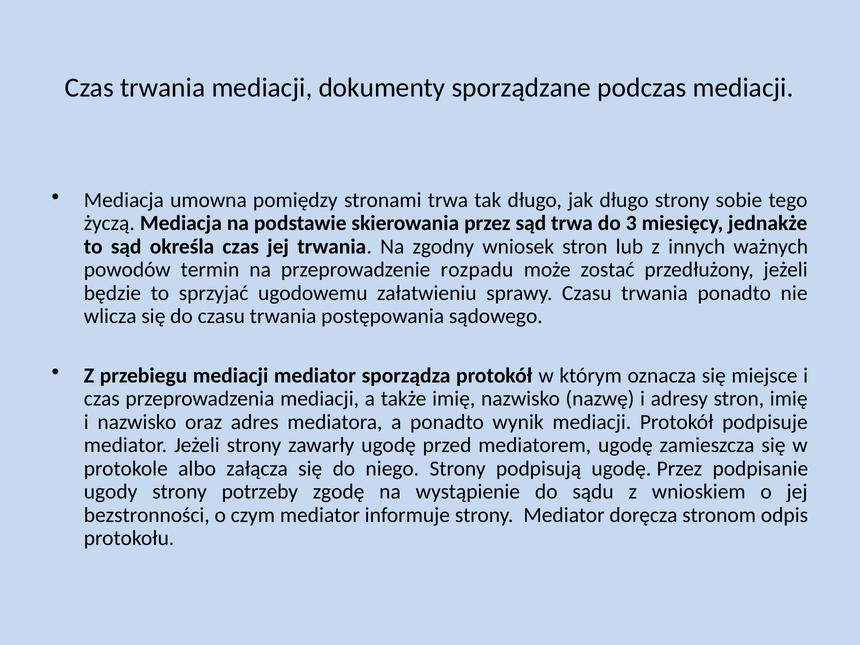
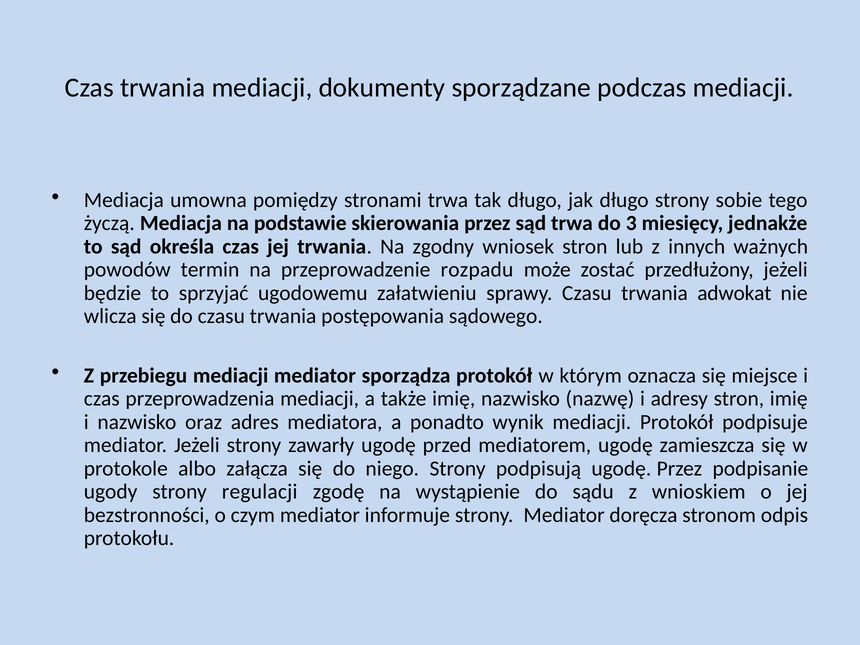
trwania ponadto: ponadto -> adwokat (734, 293)
potrzeby: potrzeby -> regulacji (260, 492)
